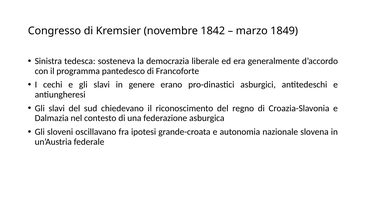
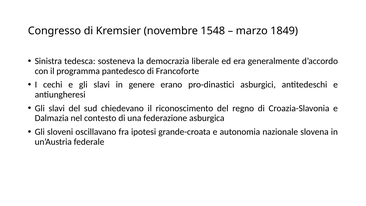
1842: 1842 -> 1548 (213, 31)
